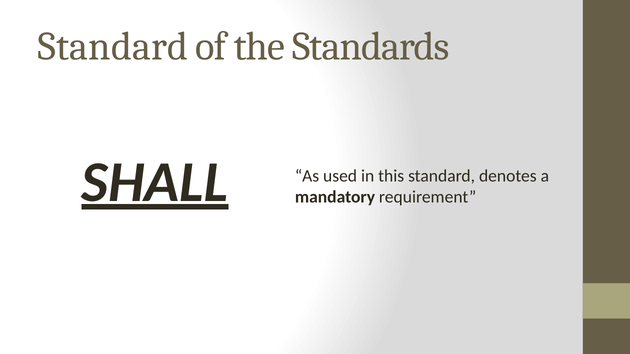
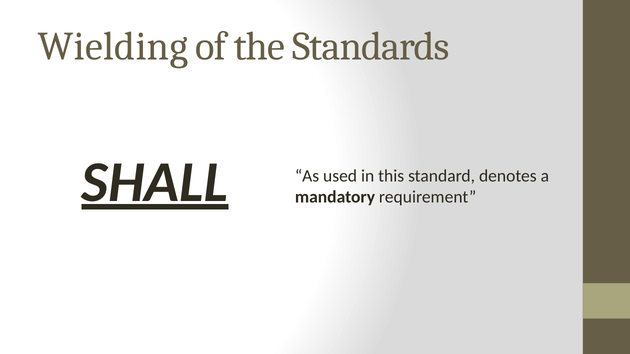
Standard: Standard -> Wielding (113, 47)
